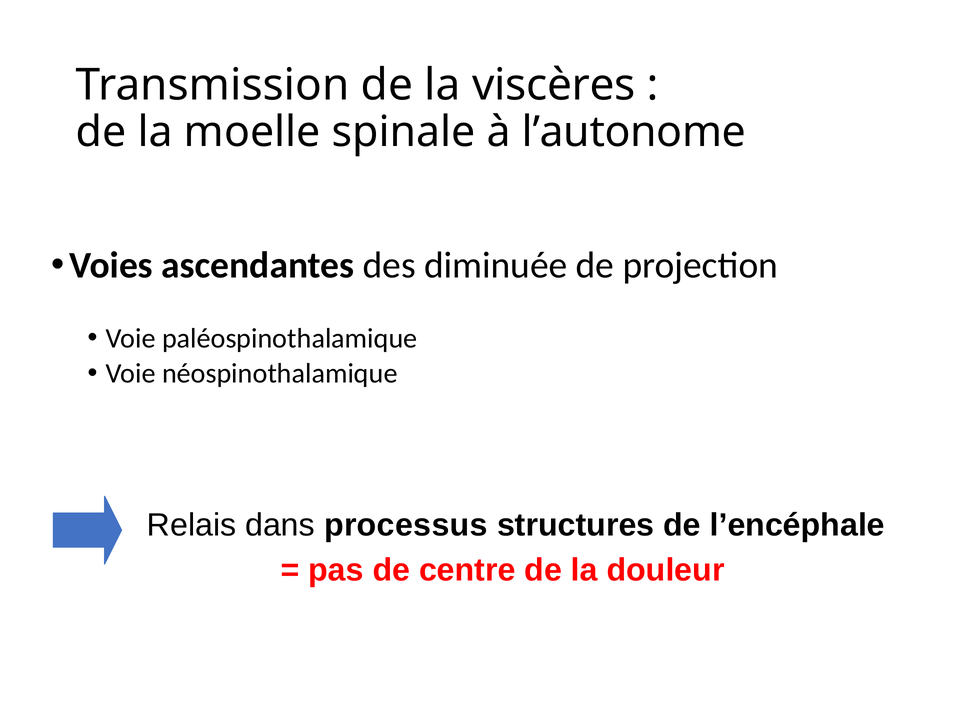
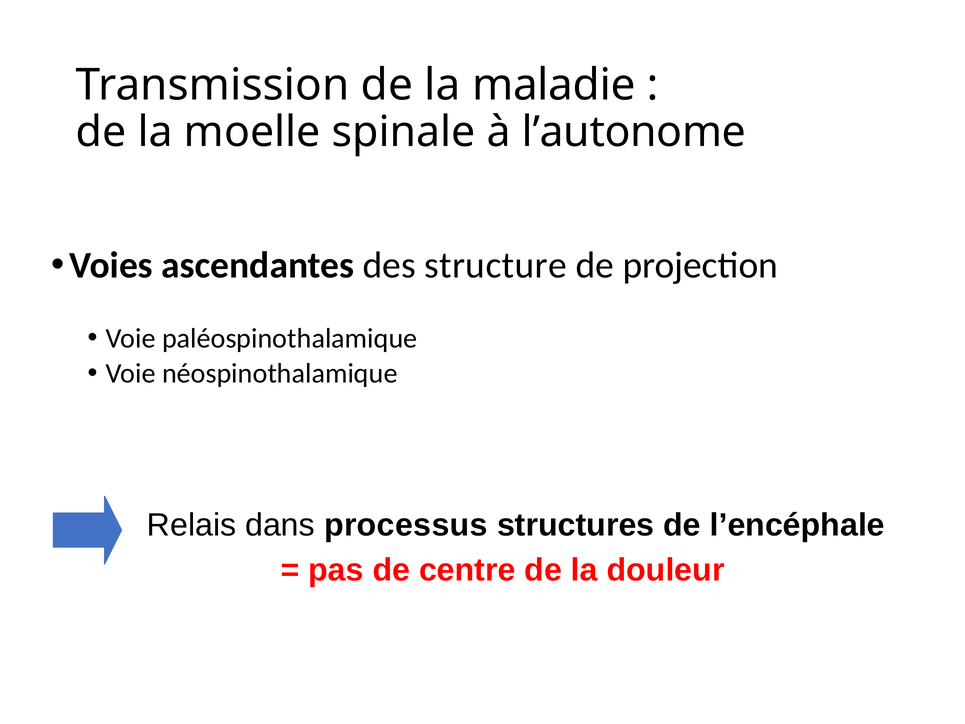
viscères: viscères -> maladie (554, 85)
diminuée: diminuée -> structure (495, 265)
